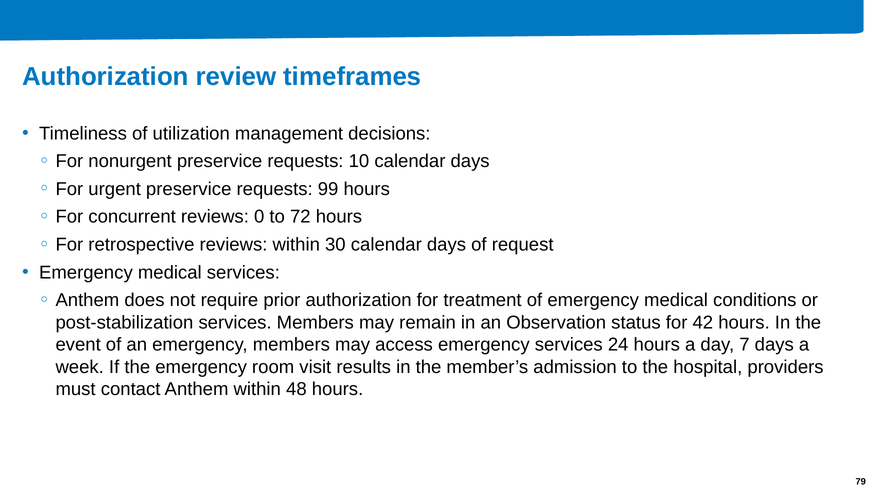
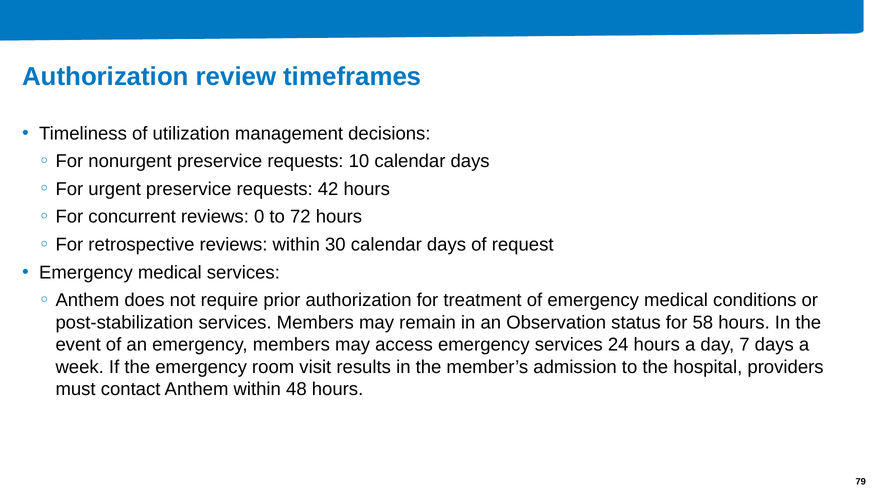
99: 99 -> 42 (328, 189)
42: 42 -> 58 (703, 322)
